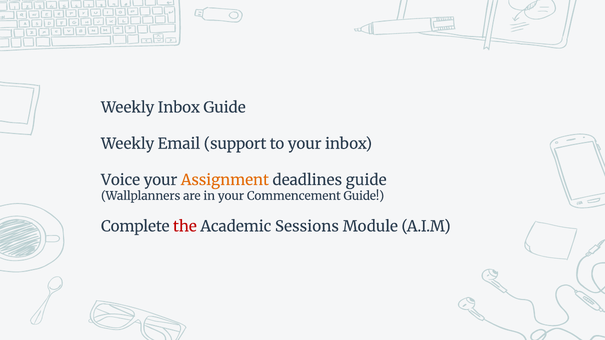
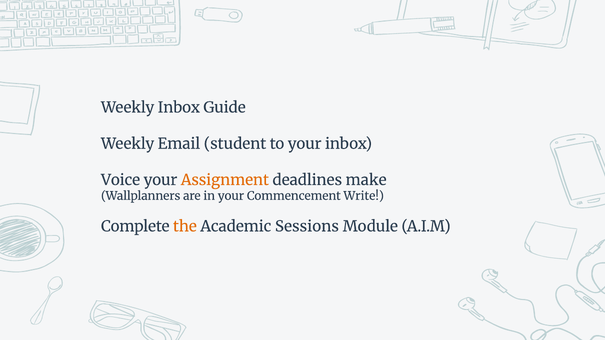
support: support -> student (235, 144)
deadlines guide: guide -> make (366, 180)
Commencement Guide: Guide -> Write (364, 196)
the colour: red -> orange (185, 227)
